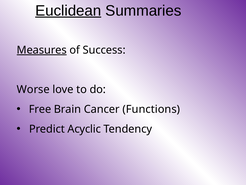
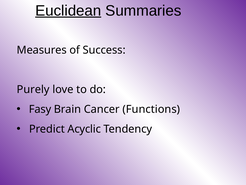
Measures underline: present -> none (42, 50)
Worse: Worse -> Purely (33, 89)
Free: Free -> Fasy (40, 109)
